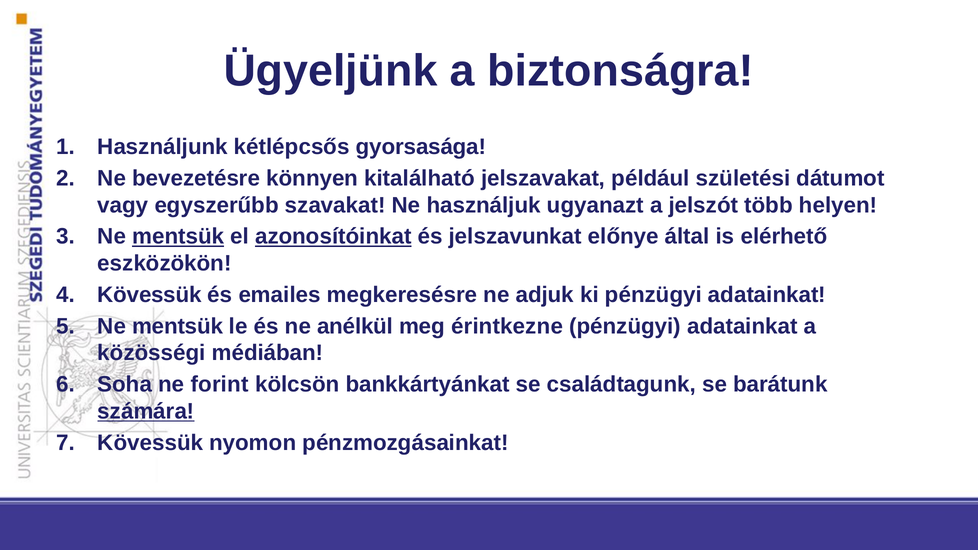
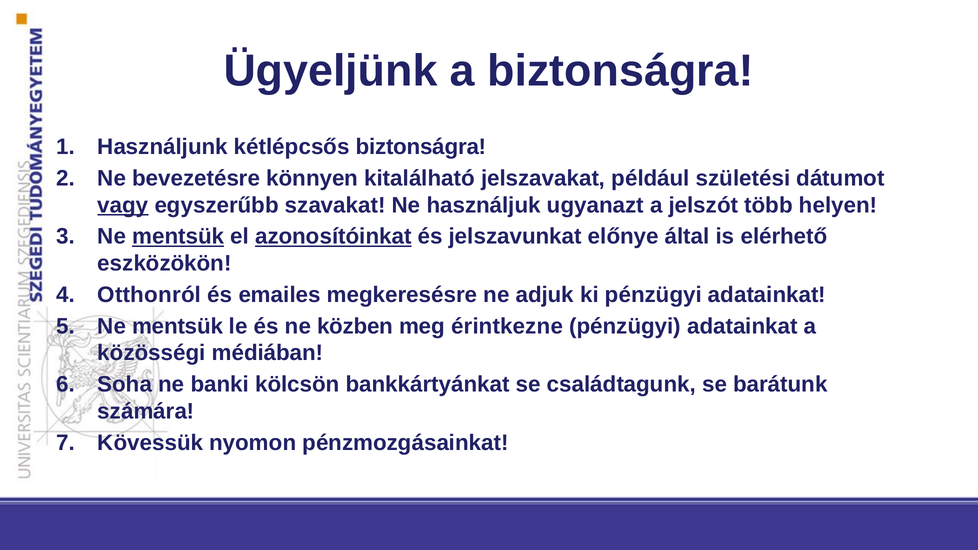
kétlépcsős gyorsasága: gyorsasága -> biztonságra (421, 147)
vagy underline: none -> present (123, 205)
Kövessük: Kövessük -> Otthonról (149, 295)
anélkül: anélkül -> közben (355, 326)
forint: forint -> banki (220, 385)
számára underline: present -> none (146, 411)
